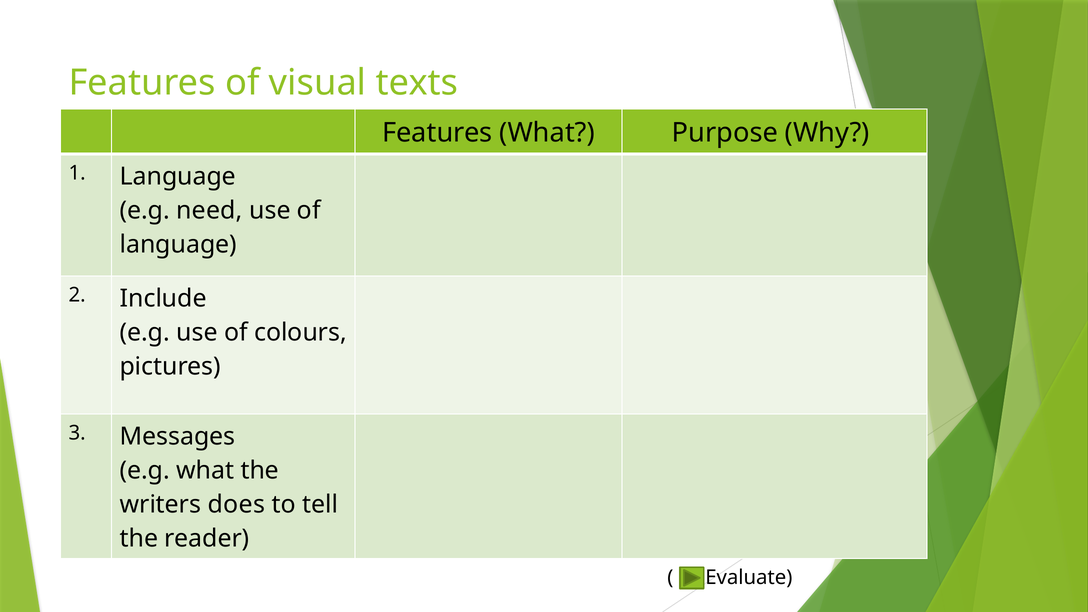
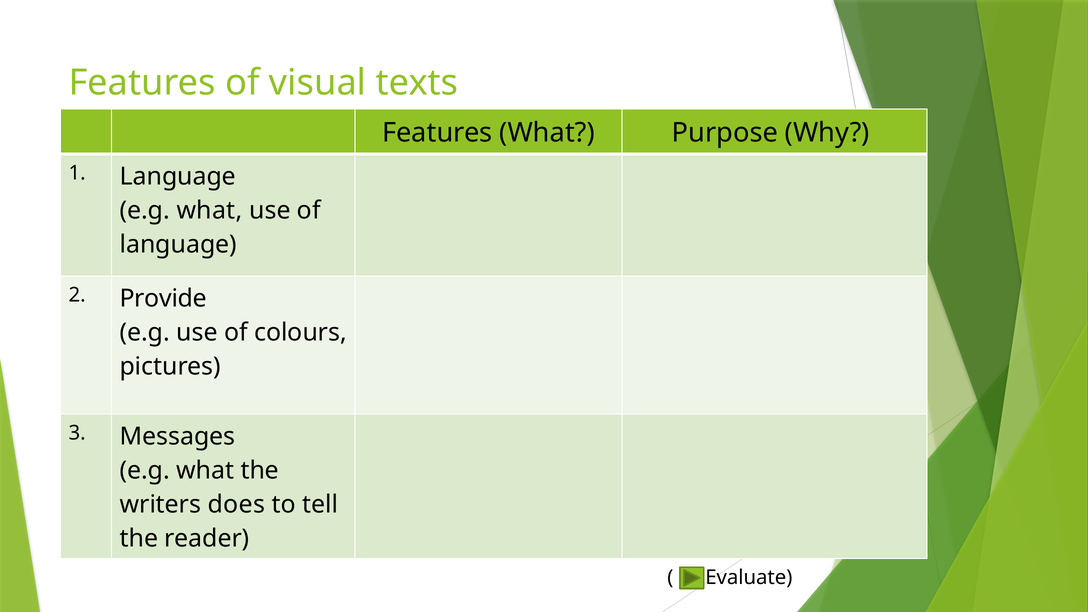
need: need -> what (209, 211)
Include: Include -> Provide (163, 299)
